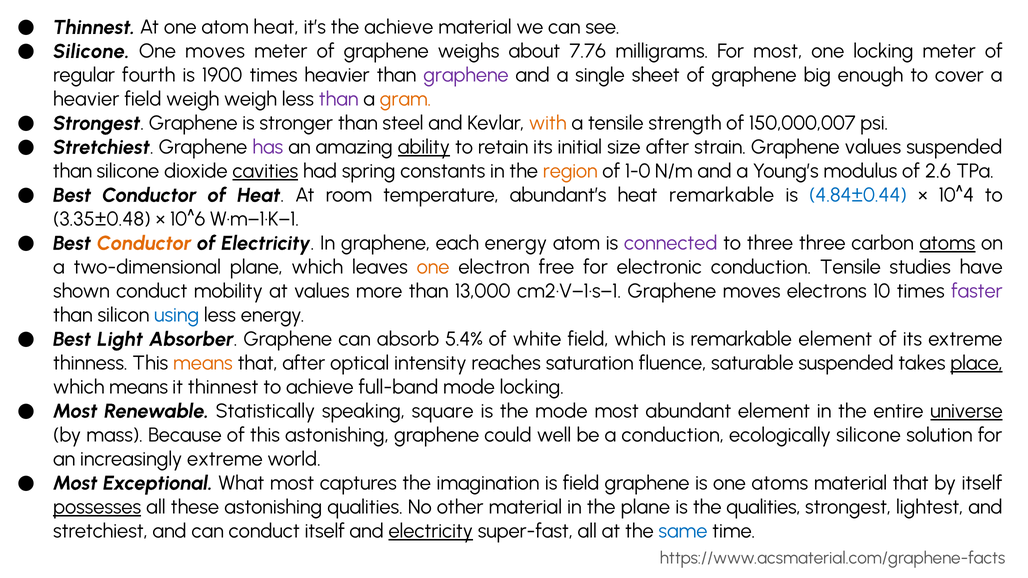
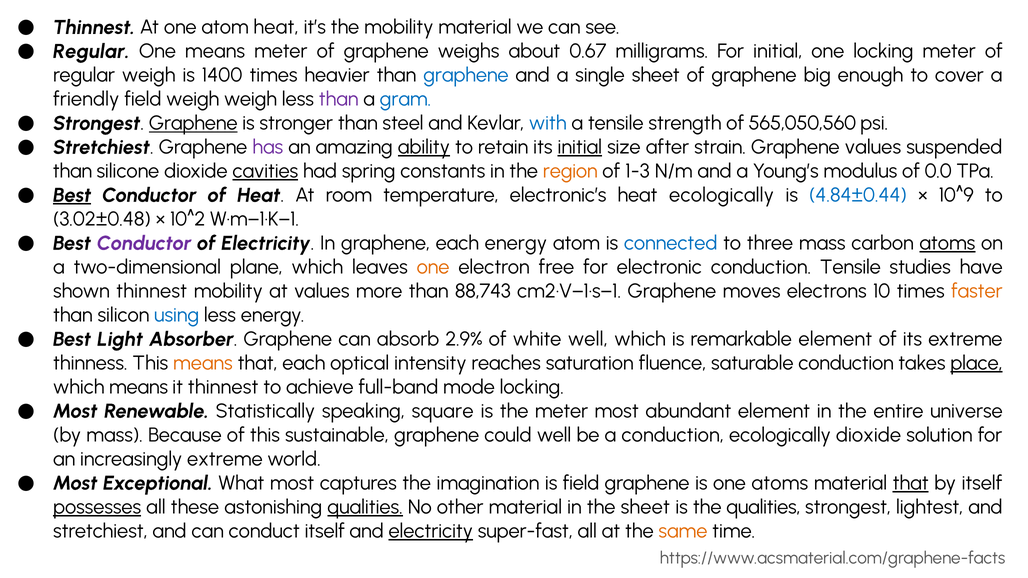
the achieve: achieve -> mobility (399, 27)
Silicone: Silicone -> Regular (91, 51)
One moves: moves -> means (215, 51)
7.76: 7.76 -> 0.67 (588, 51)
For most: most -> initial (778, 51)
regular fourth: fourth -> weigh (149, 75)
1900: 1900 -> 1400 (222, 75)
graphene colour: purple -> blue (466, 75)
heavier: heavier -> friendly (86, 99)
gram colour: orange -> blue (405, 99)
Graphene underline: none -> present (193, 123)
with colour: orange -> blue (548, 123)
150,000,007: 150,000,007 -> 565,050,560 (802, 123)
initial underline: none -> present (580, 147)
1-0: 1-0 -> 1-3 (637, 171)
2.6: 2.6 -> 0.0 (938, 171)
Best underline: none -> present (72, 195)
abundant’s: abundant’s -> electronic’s (558, 195)
heat remarkable: remarkable -> ecologically (722, 195)
10^4: 10^4 -> 10^9 (956, 195)
3.35±0.48: 3.35±0.48 -> 3.02±0.48 (102, 219)
10^6: 10^6 -> 10^2 (188, 219)
Conductor colour: orange -> purple (144, 243)
connected colour: purple -> blue (671, 243)
three three: three -> mass (822, 243)
shown conduct: conduct -> thinnest (152, 291)
13,000: 13,000 -> 88,743 (483, 291)
faster colour: purple -> orange (977, 291)
5.4%: 5.4% -> 2.9% (464, 339)
white field: field -> well (588, 339)
that after: after -> each (304, 363)
saturable suspended: suspended -> conduction (846, 363)
the mode: mode -> meter (562, 411)
universe underline: present -> none (966, 411)
this astonishing: astonishing -> sustainable (337, 435)
ecologically silicone: silicone -> dioxide (869, 435)
that underline: none -> present (911, 483)
qualities underline: none -> present (365, 507)
the plane: plane -> sheet (645, 507)
same colour: blue -> orange (683, 531)
